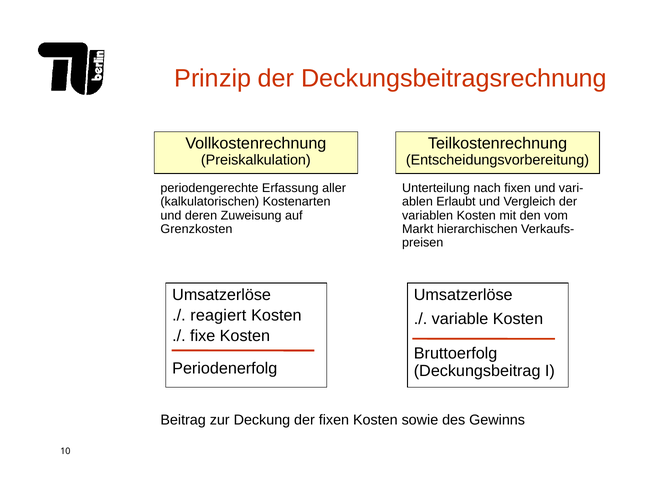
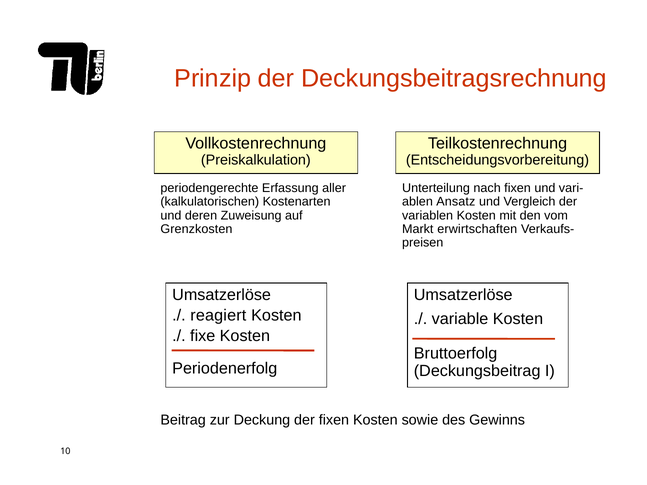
Erlaubt: Erlaubt -> Ansatz (456, 202)
hierarchischen: hierarchischen -> erwirtschaften (477, 229)
